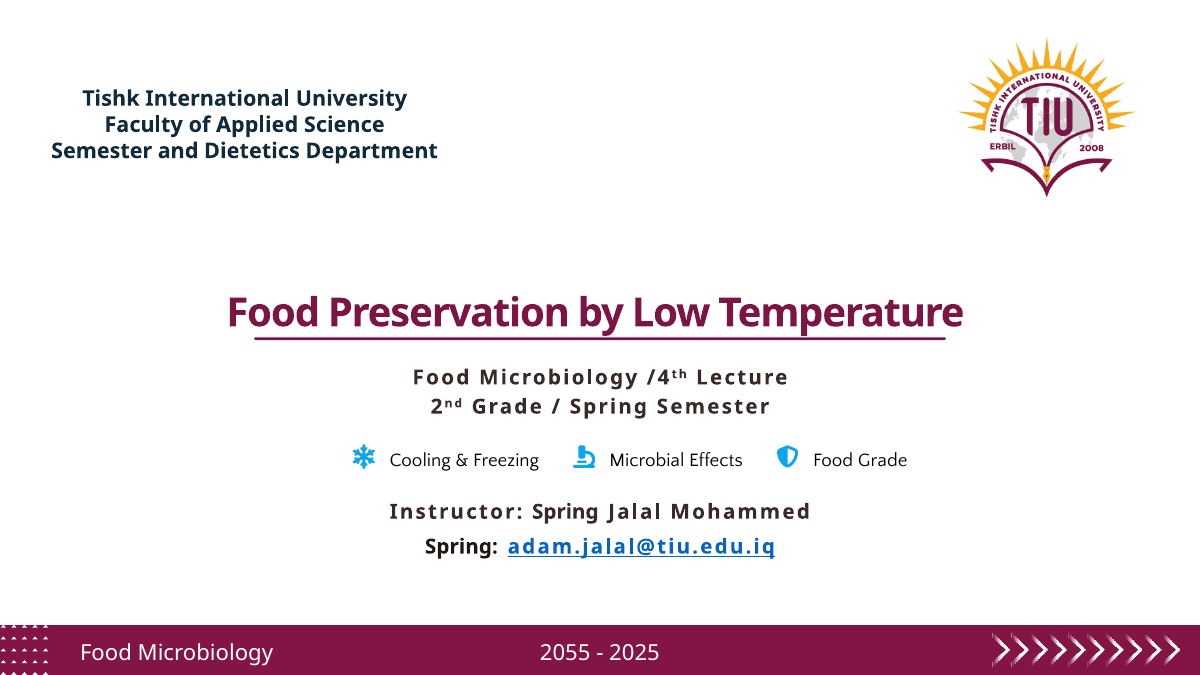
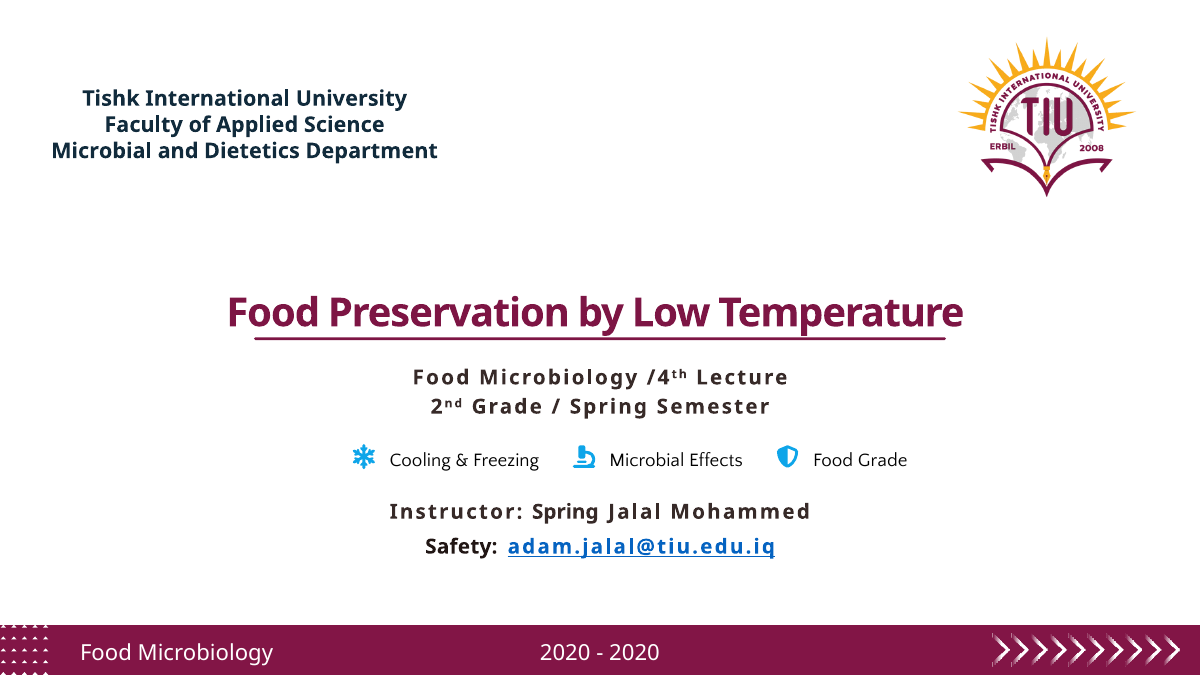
Semester: Semester -> Microbial (102, 151)
Spring: Spring -> Safety (461, 547)
Microbiology 2055: 2055 -> 2020 (565, 653)
2025: 2025 -> 2020 (635, 653)
